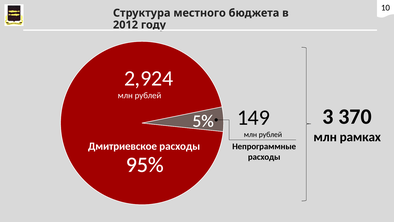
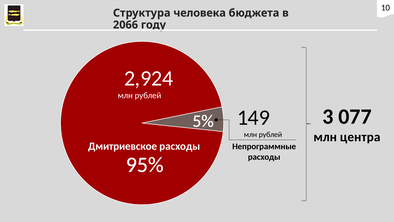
местного: местного -> человека (200, 13)
2012: 2012 -> 2066 (126, 25)
370: 370 -> 077 (355, 116)
рамках: рамках -> центра (360, 137)
